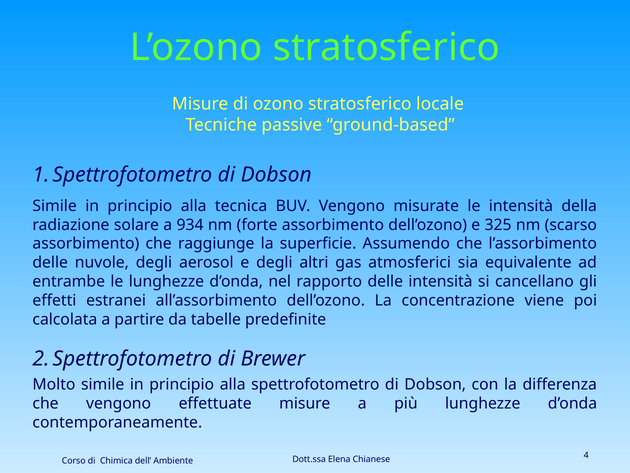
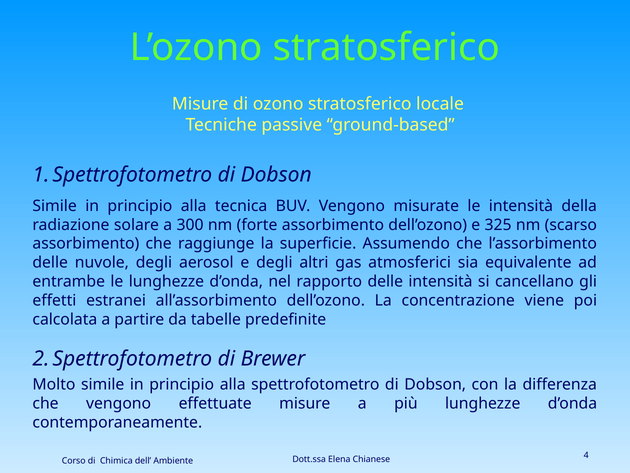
934: 934 -> 300 (190, 225)
